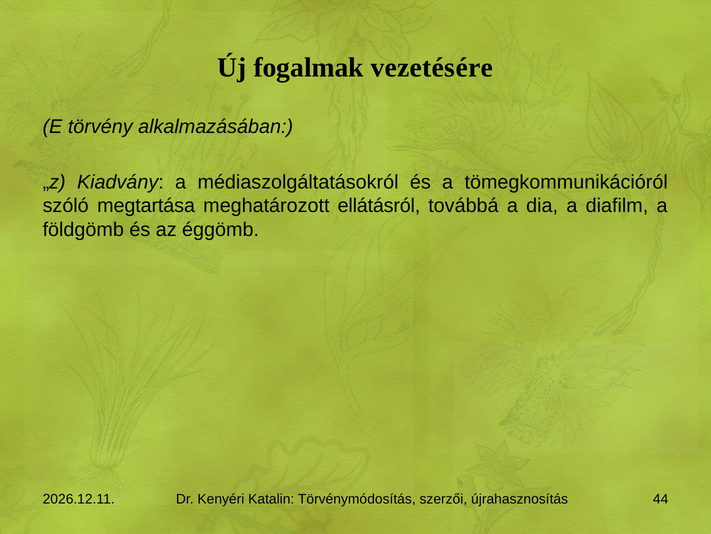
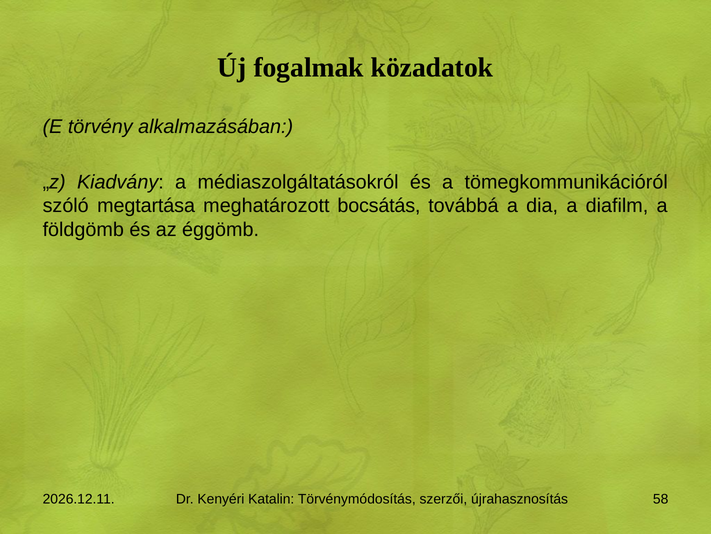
vezetésére: vezetésére -> közadatok (432, 68)
ellátásról: ellátásról -> bocsátás (379, 206)
44: 44 -> 58 (661, 498)
